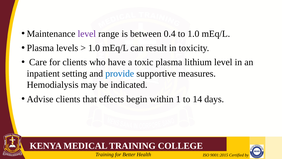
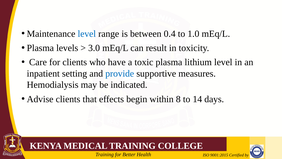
level colour: purple -> blue (87, 34)
1.0: 1.0 -> 3.0 (94, 48)
1: 1 -> 8 (178, 99)
